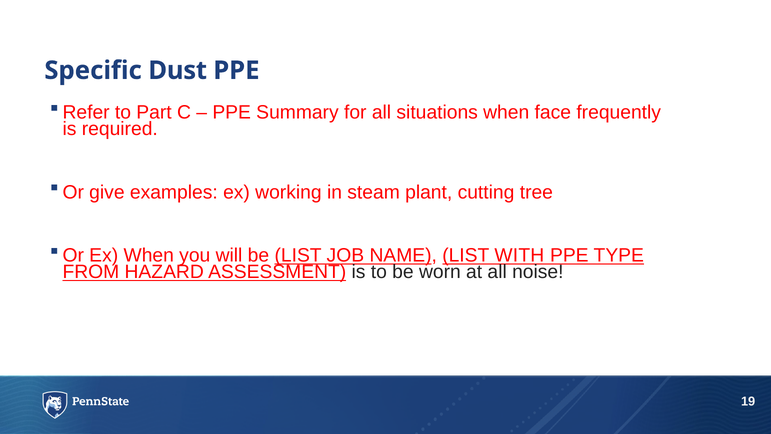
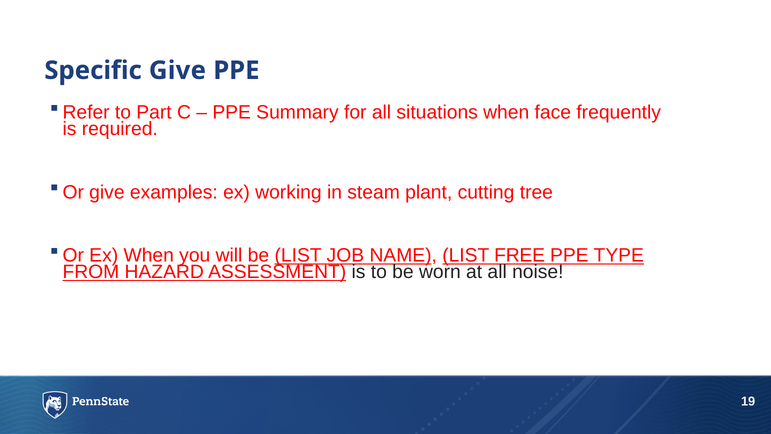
Specific Dust: Dust -> Give (177, 70)
WITH: WITH -> FREE (520, 255)
